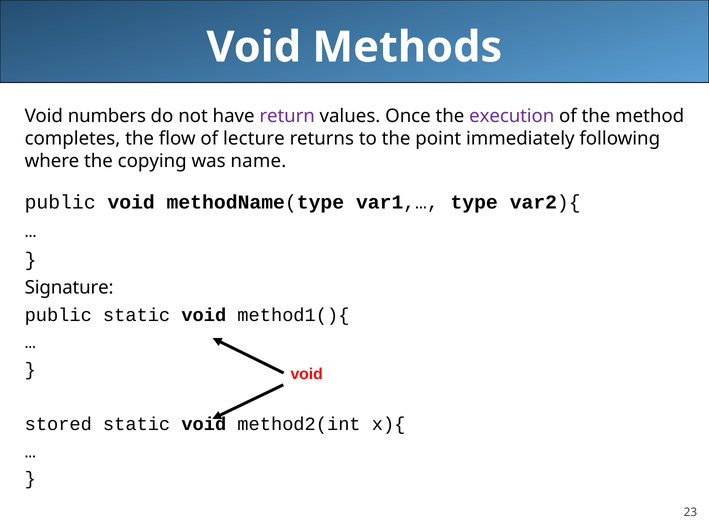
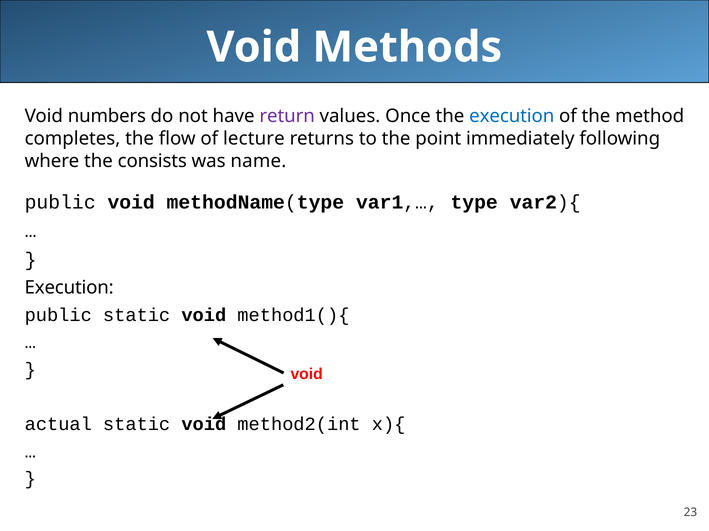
execution colour: purple -> blue (512, 116)
copying: copying -> consists (152, 161)
Signature: Signature -> Execution (69, 288)
stored: stored -> actual (58, 425)
